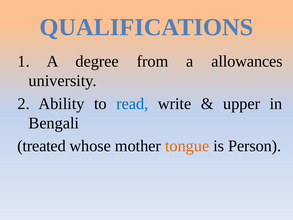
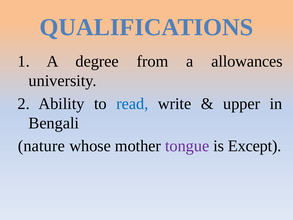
treated: treated -> nature (41, 146)
tongue colour: orange -> purple (187, 146)
Person: Person -> Except (255, 146)
